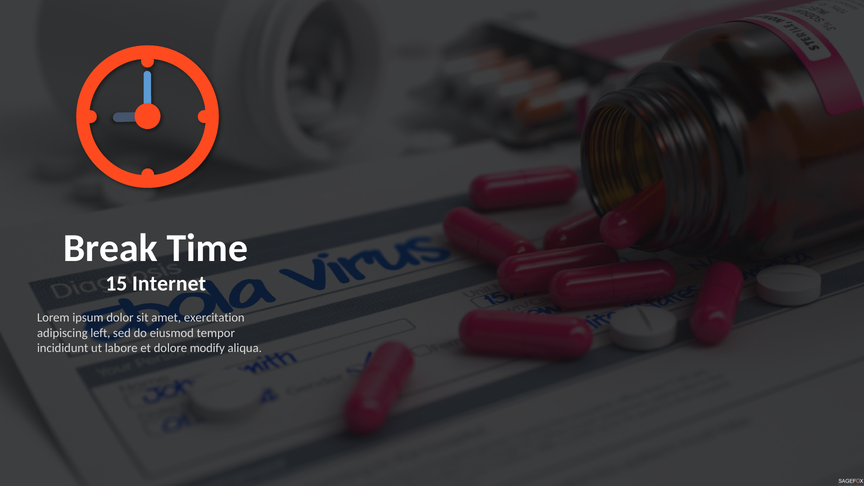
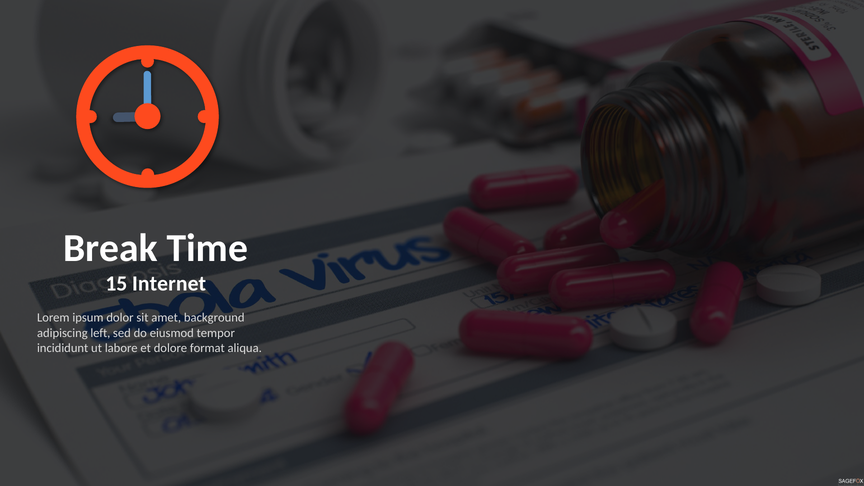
exercitation: exercitation -> background (214, 318)
modify: modify -> format (207, 348)
